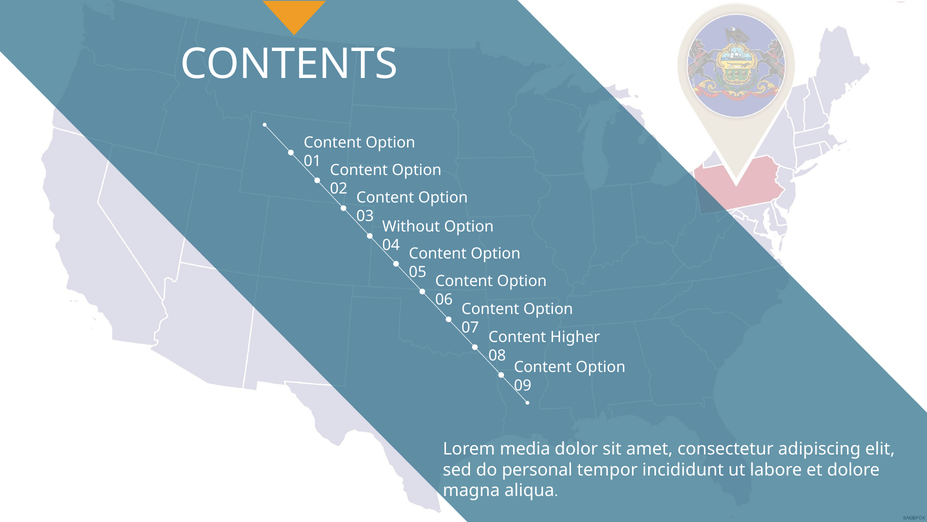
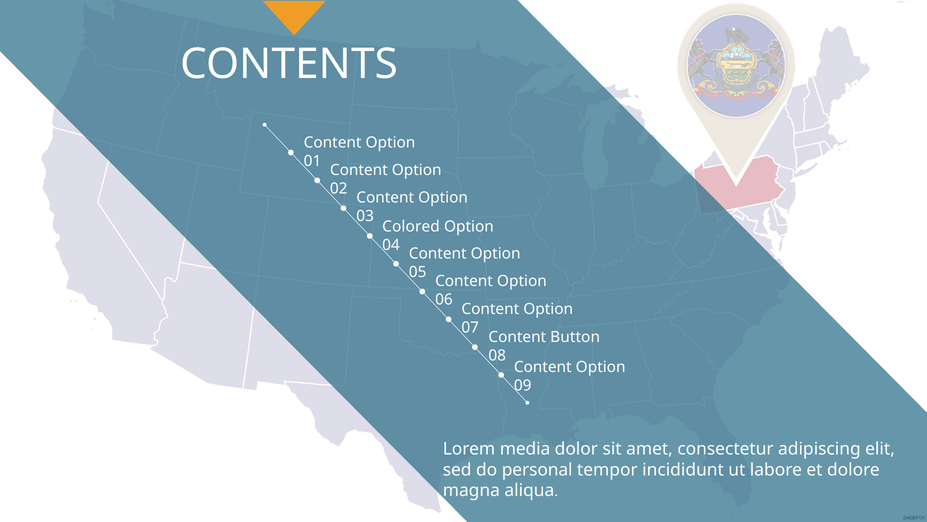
Without: Without -> Colored (411, 226)
Higher: Higher -> Button (575, 337)
